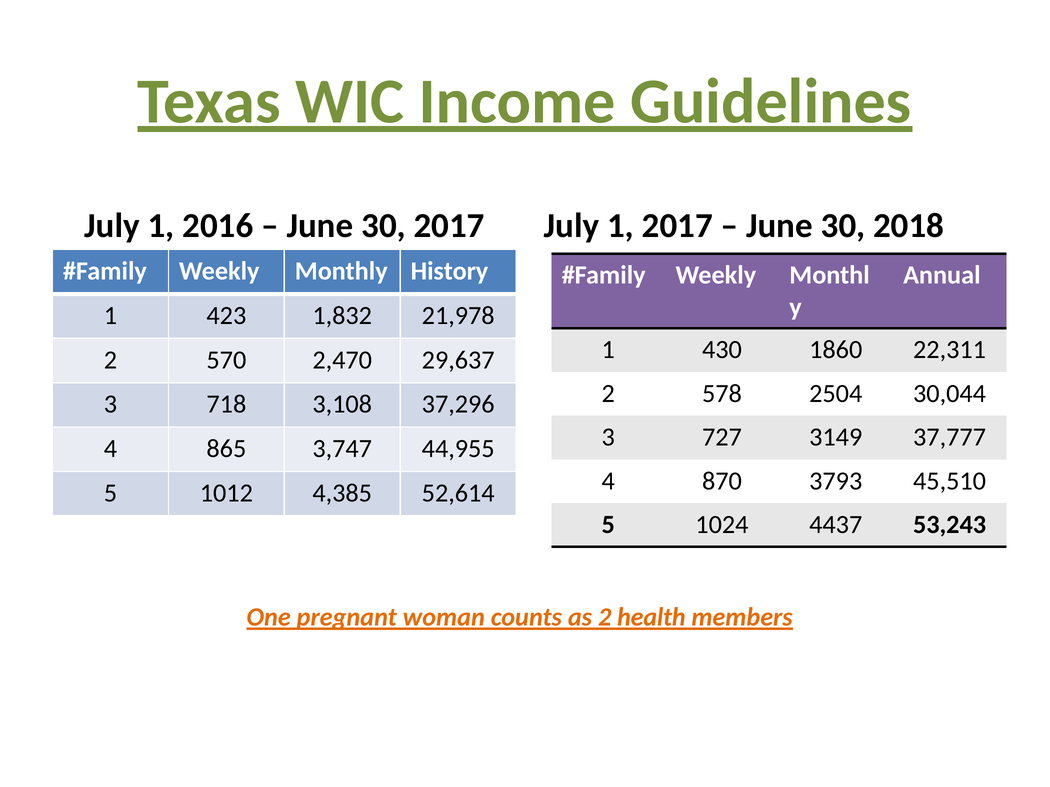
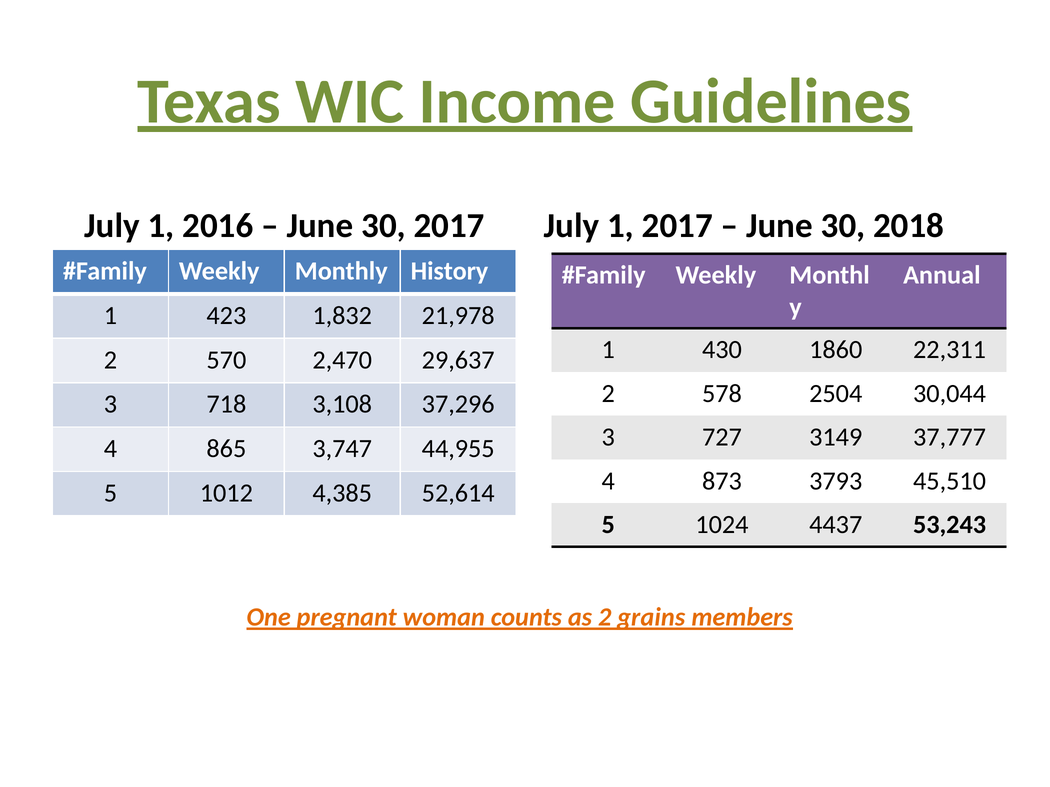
870: 870 -> 873 (722, 481)
health: health -> grains (651, 618)
